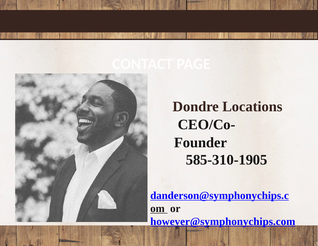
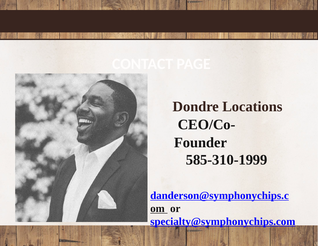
585-310-1905: 585-310-1905 -> 585-310-1999 (227, 160)
however@symphonychips.com: however@symphonychips.com -> specialty@symphonychips.com (223, 221)
